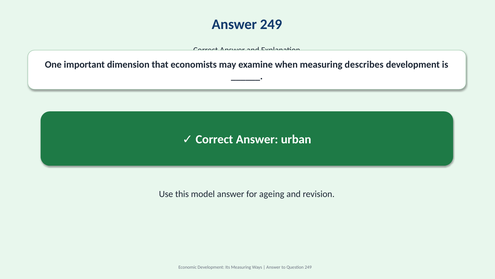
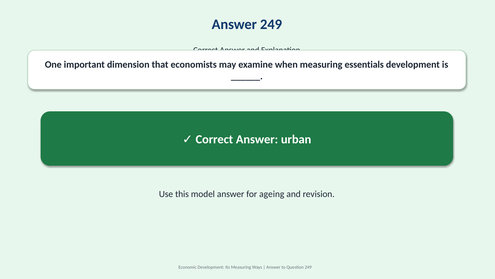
describes: describes -> essentials (364, 64)
